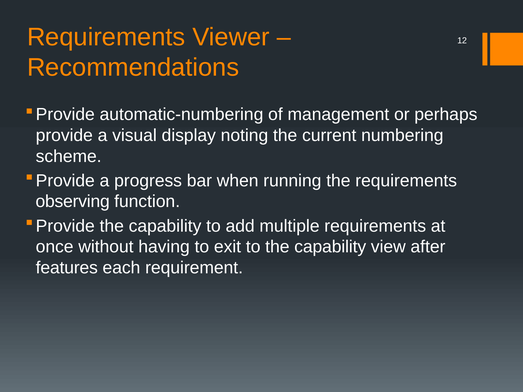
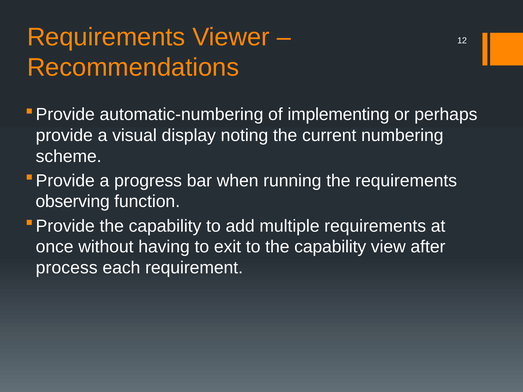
management: management -> implementing (338, 115)
features: features -> process (67, 268)
